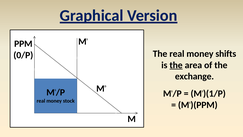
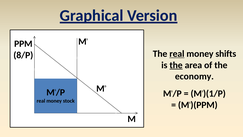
real underline: none -> present (177, 54)
0/P: 0/P -> 8/P (23, 55)
exchange: exchange -> economy (194, 76)
